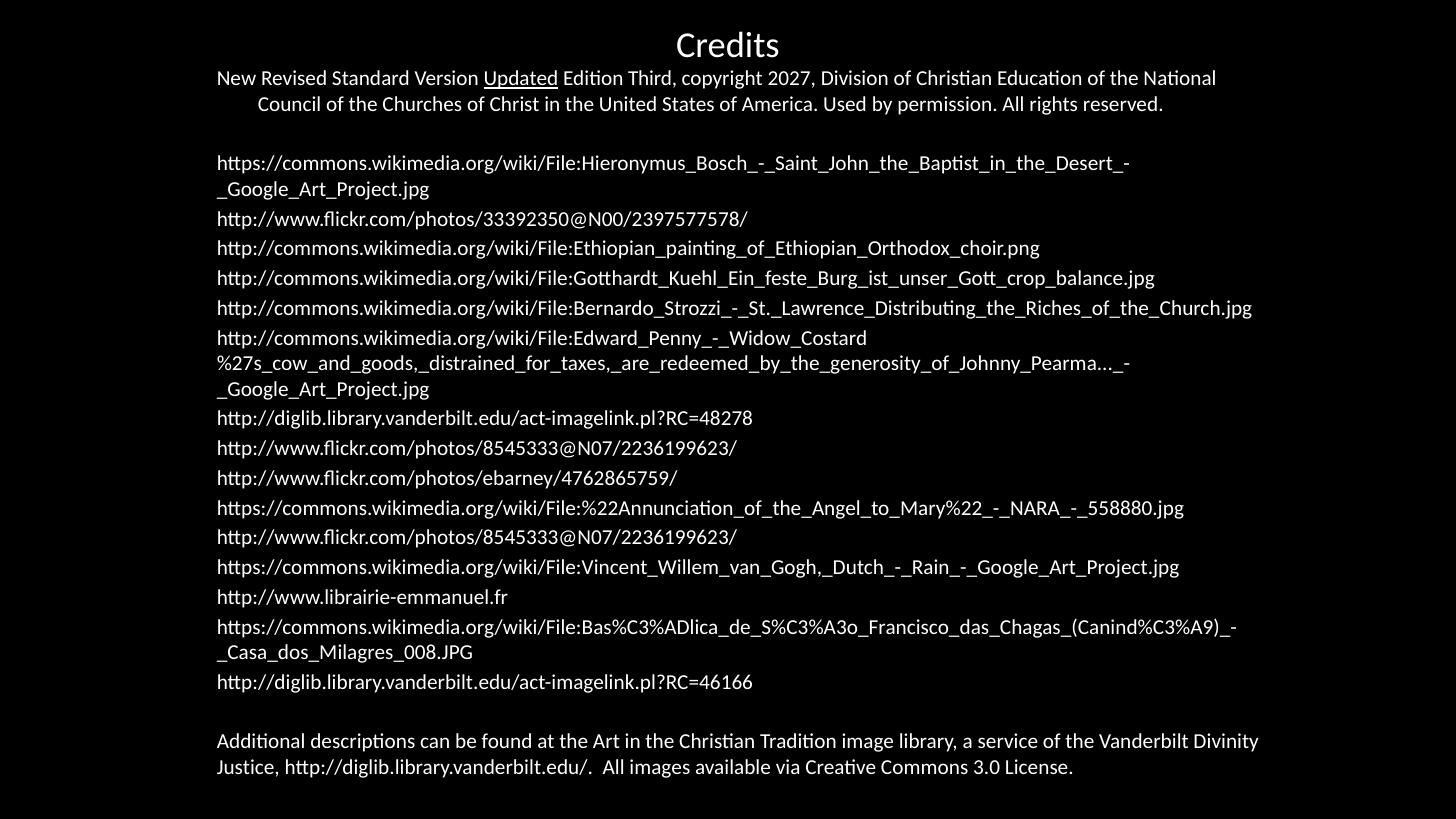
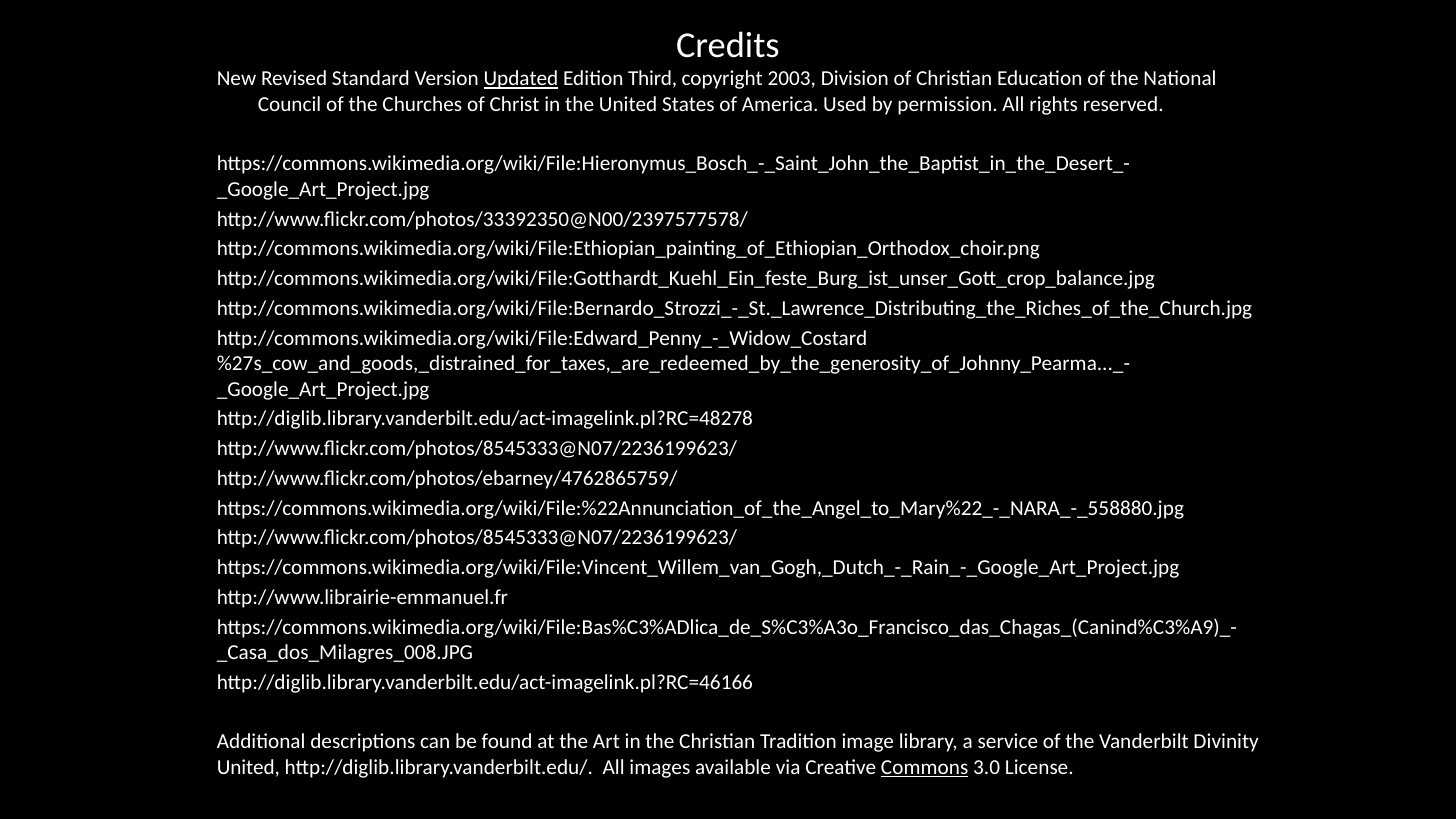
2027: 2027 -> 2003 (792, 79)
Justice: Justice -> United (248, 767)
Commons underline: none -> present (925, 767)
